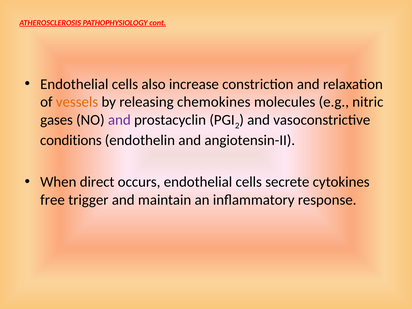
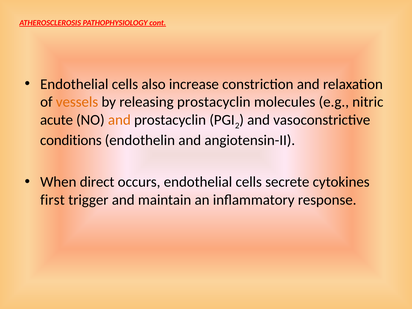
releasing chemokines: chemokines -> prostacyclin (214, 102)
gases: gases -> acute (57, 120)
and colour: purple -> orange (119, 120)
free: free -> first (52, 200)
